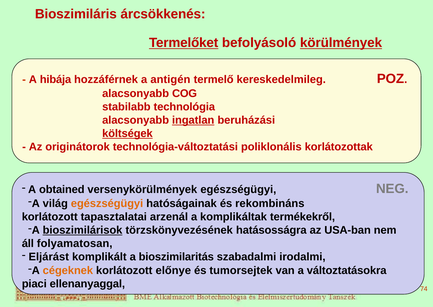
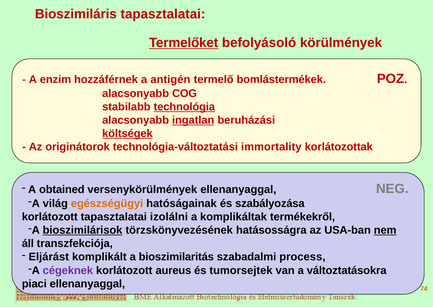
Bioszimiláris árcsökkenés: árcsökkenés -> tapasztalatai (163, 14)
körülmények underline: present -> none (341, 43)
hibája: hibája -> enzim (55, 79)
kereskedelmileg: kereskedelmileg -> bomlástermékek (281, 79)
technológia underline: none -> present (184, 106)
poliklonális: poliklonális -> immortality (271, 147)
versenykörülmények egészségügyi: egészségügyi -> ellenanyaggal (238, 189)
rekombináns: rekombináns -> szabályozása (270, 203)
arzenál: arzenál -> izolálni (169, 216)
nem underline: none -> present (385, 230)
folyamatosan: folyamatosan -> transzfekciója (75, 243)
irodalmi: irodalmi -> process (302, 256)
cégeknek colour: orange -> purple (68, 270)
előnye: előnye -> aureus (173, 270)
